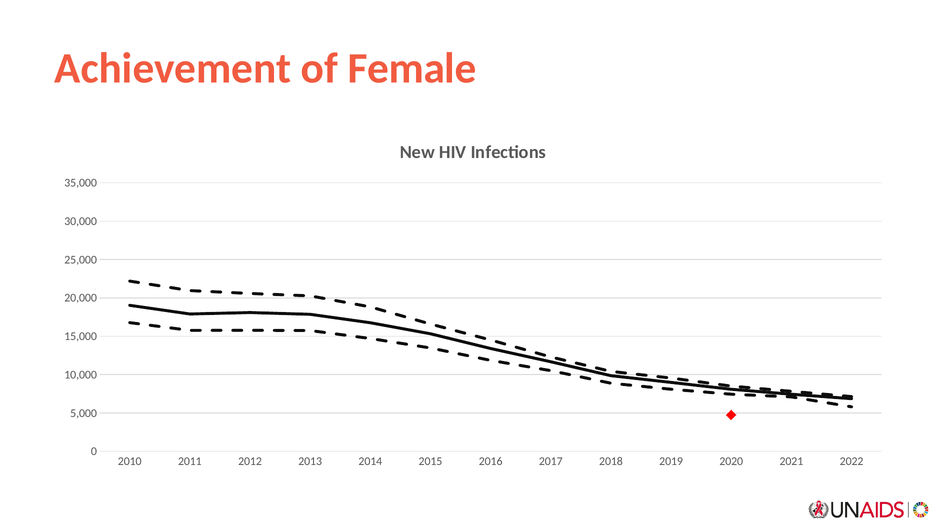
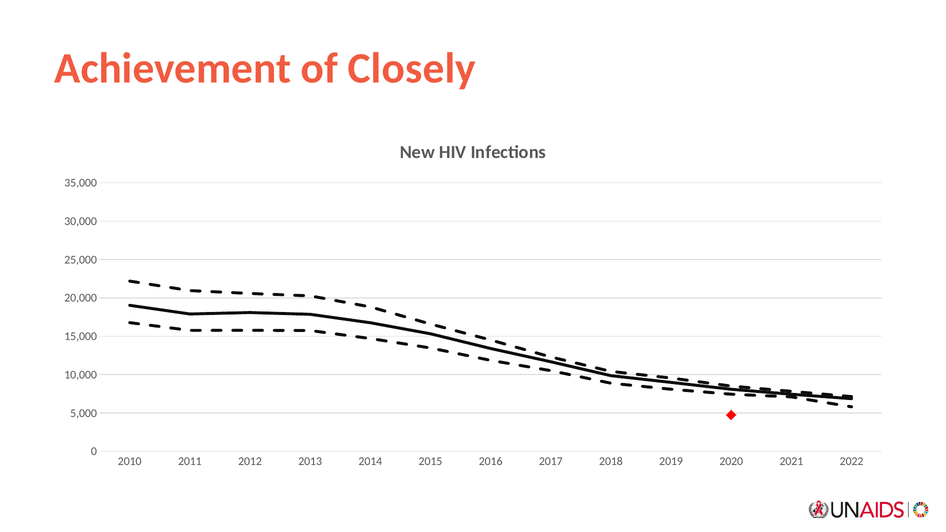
Female: Female -> Closely (412, 69)
